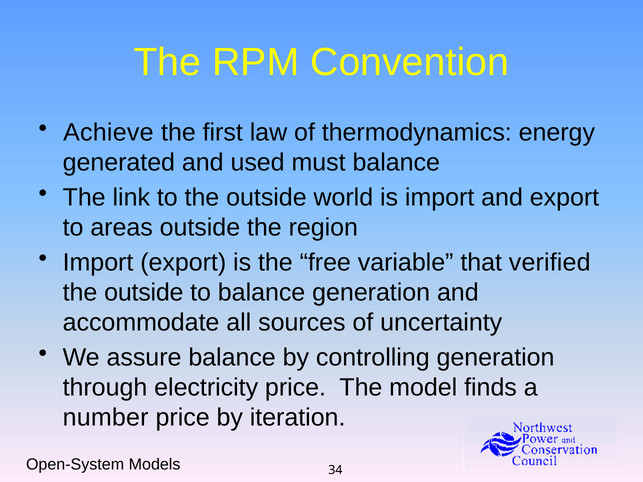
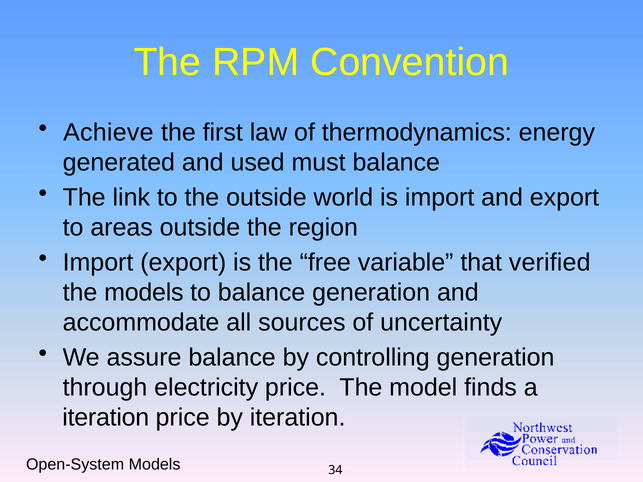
outside: outside -> models (144, 293)
number: number -> iteration (106, 418)
